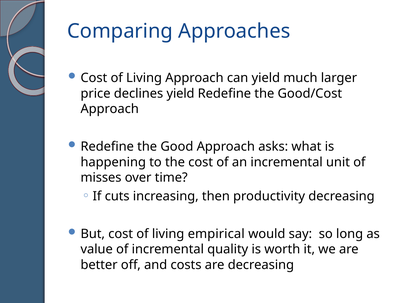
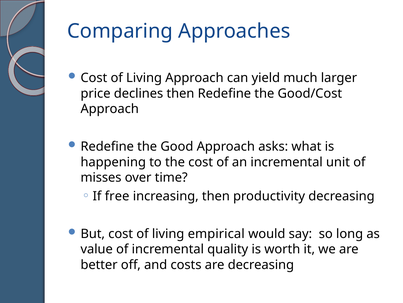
declines yield: yield -> then (180, 93)
cuts: cuts -> free (117, 196)
